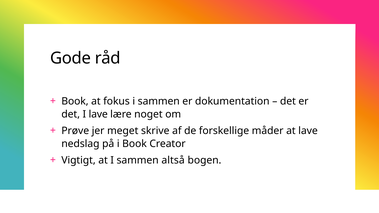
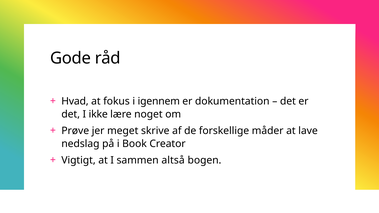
Book: Book -> Hvad (75, 101)
fokus i sammen: sammen -> igennem (159, 101)
I lave: lave -> ikke (98, 114)
